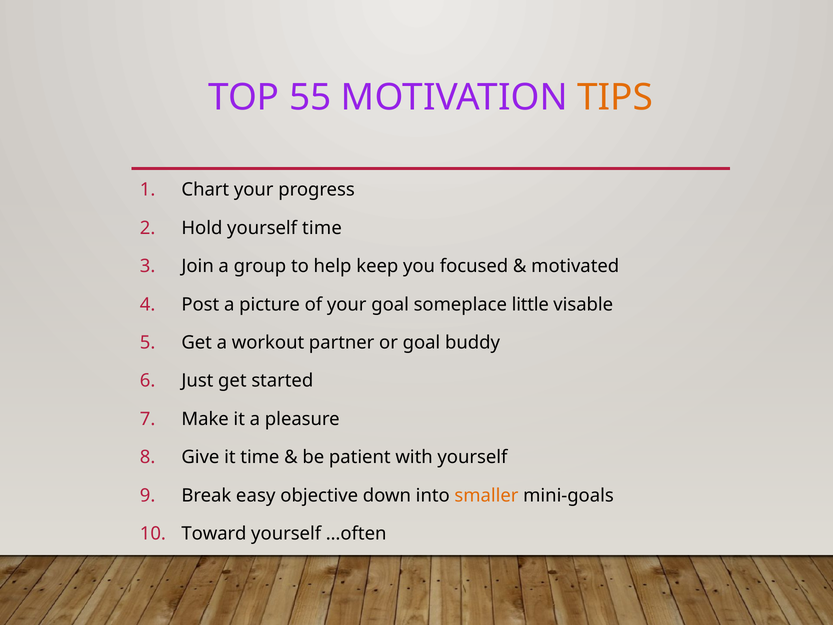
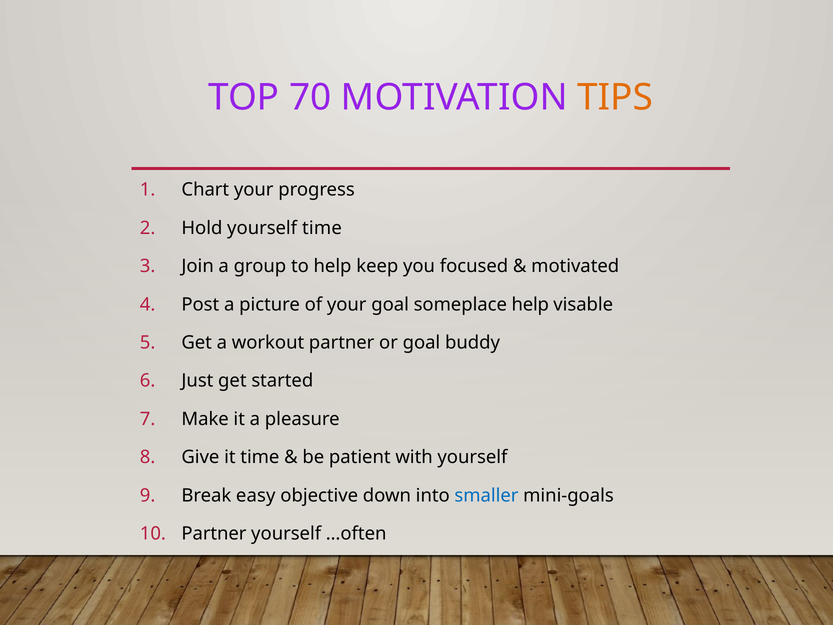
55: 55 -> 70 (310, 97)
someplace little: little -> help (530, 304)
smaller colour: orange -> blue (486, 495)
Toward: Toward -> Partner (214, 533)
